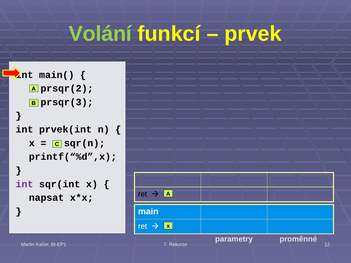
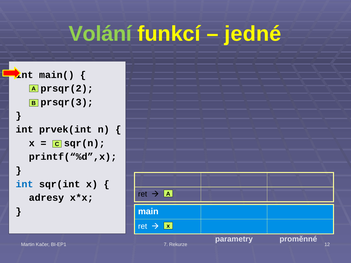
prvek: prvek -> jedné (253, 34)
int colour: purple -> blue (24, 184)
napsat: napsat -> adresy (46, 198)
